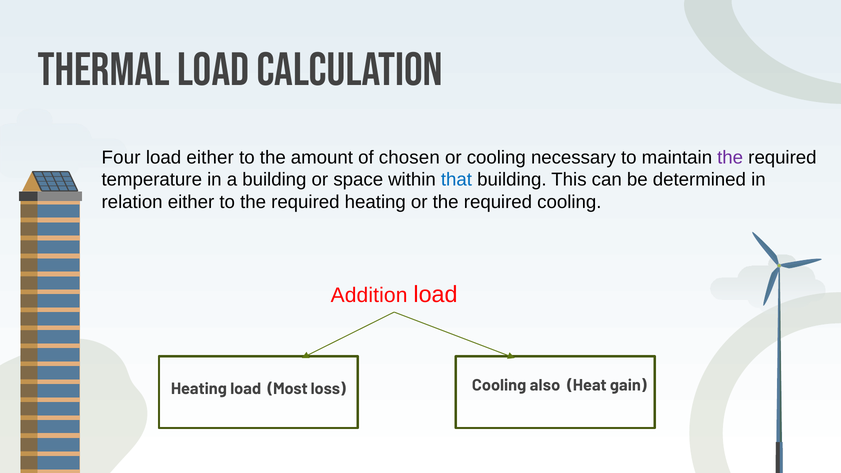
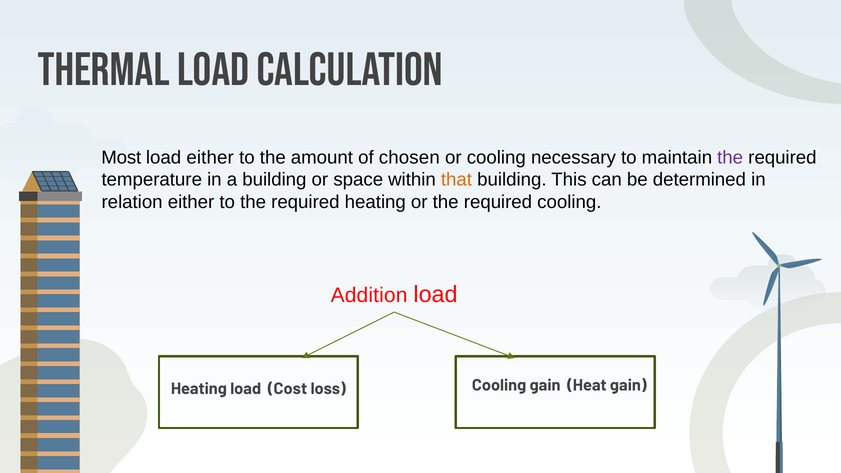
Four: Four -> Most (121, 157)
that colour: blue -> orange (456, 180)
Most: Most -> Cost (288, 389)
Cooling also: also -> gain (545, 385)
